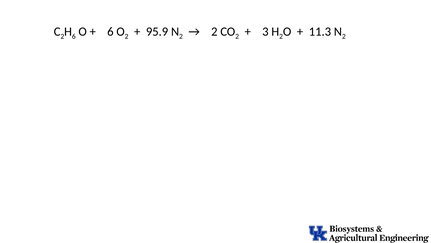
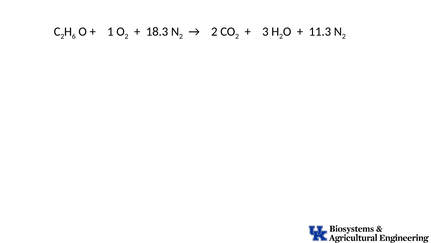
6: 6 -> 1 (110, 32)
95.9: 95.9 -> 18.3 (157, 32)
